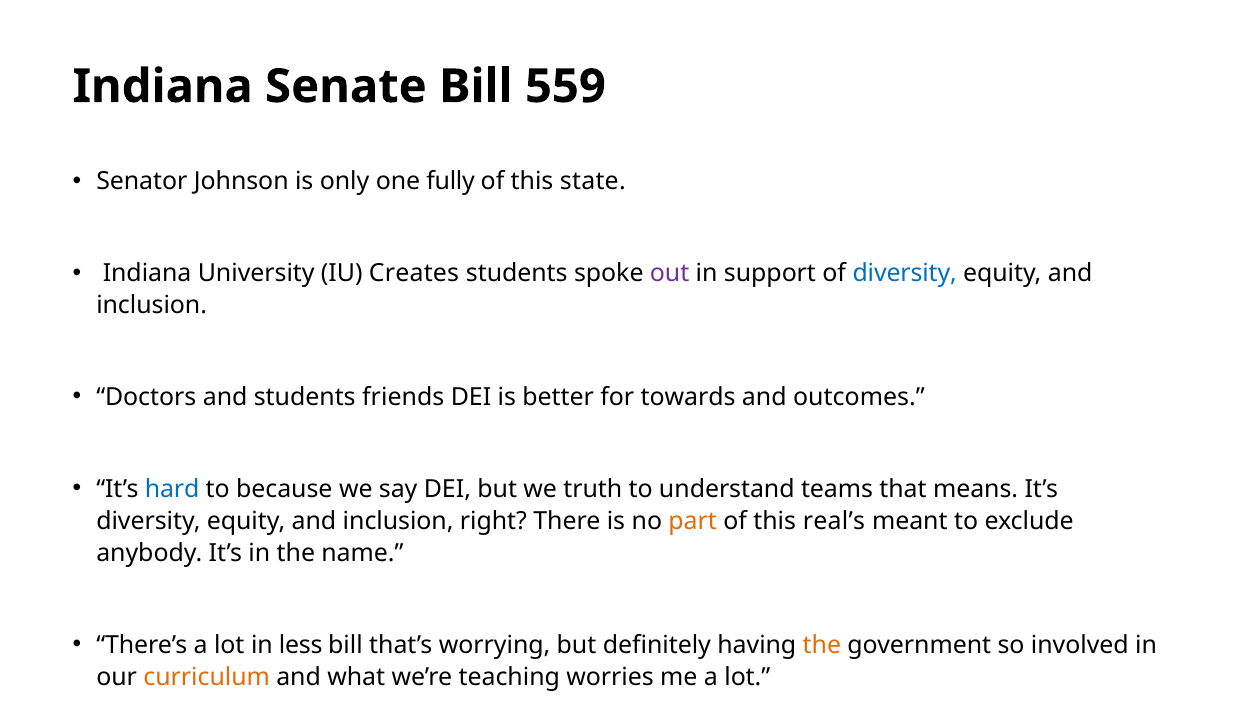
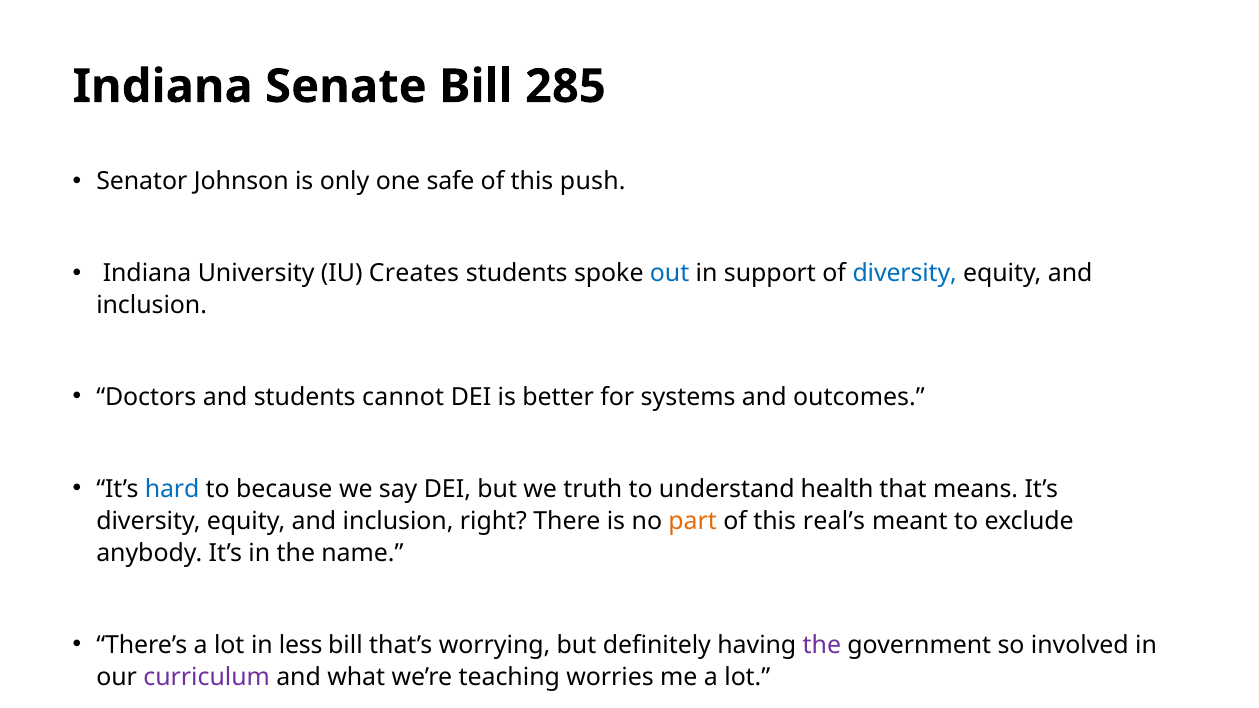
559: 559 -> 285 (565, 87)
fully: fully -> safe (451, 182)
state: state -> push (593, 182)
out colour: purple -> blue (670, 273)
friends: friends -> cannot (403, 397)
towards: towards -> systems (688, 397)
teams: teams -> health (837, 489)
the colour: orange -> purple (822, 645)
curriculum colour: orange -> purple (207, 677)
